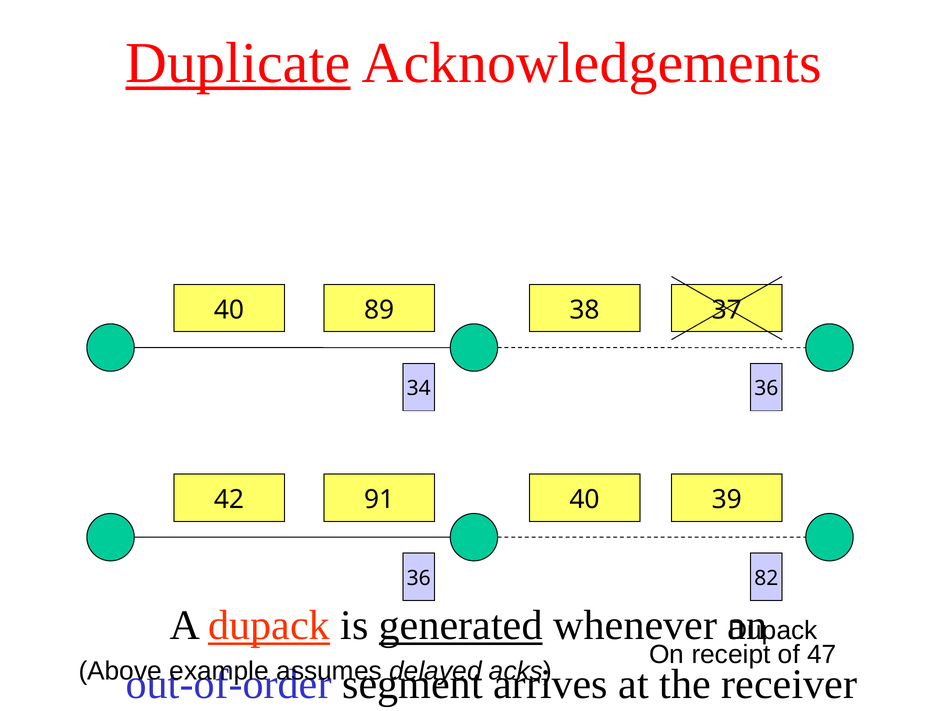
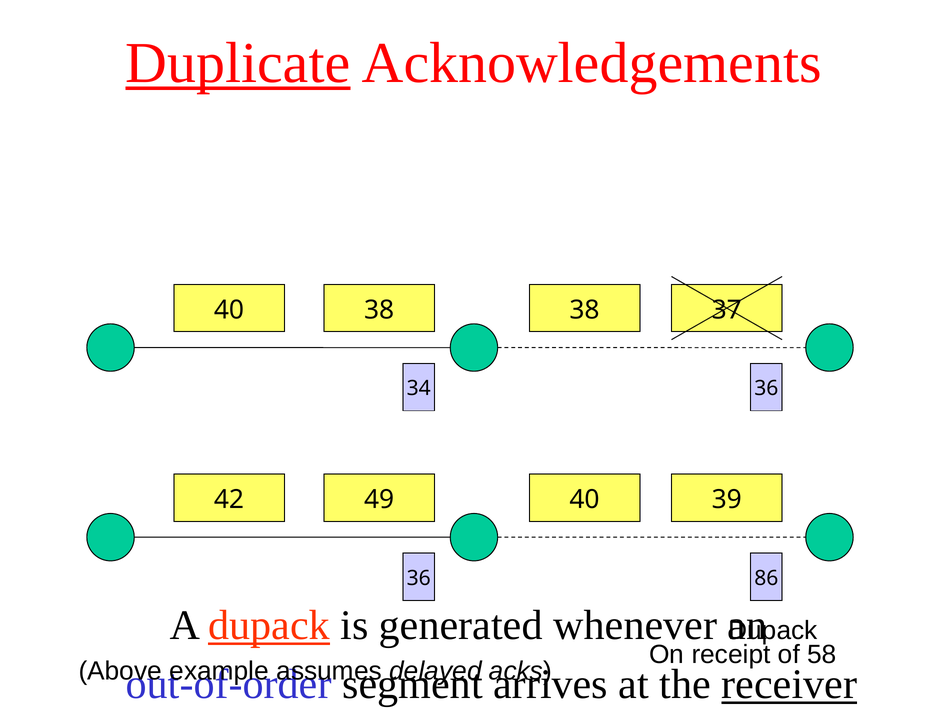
40 89: 89 -> 38 (379, 310)
91: 91 -> 49 (379, 499)
82: 82 -> 86 (766, 578)
generated underline: present -> none (461, 625)
47: 47 -> 58 (822, 654)
receiver underline: none -> present (789, 684)
